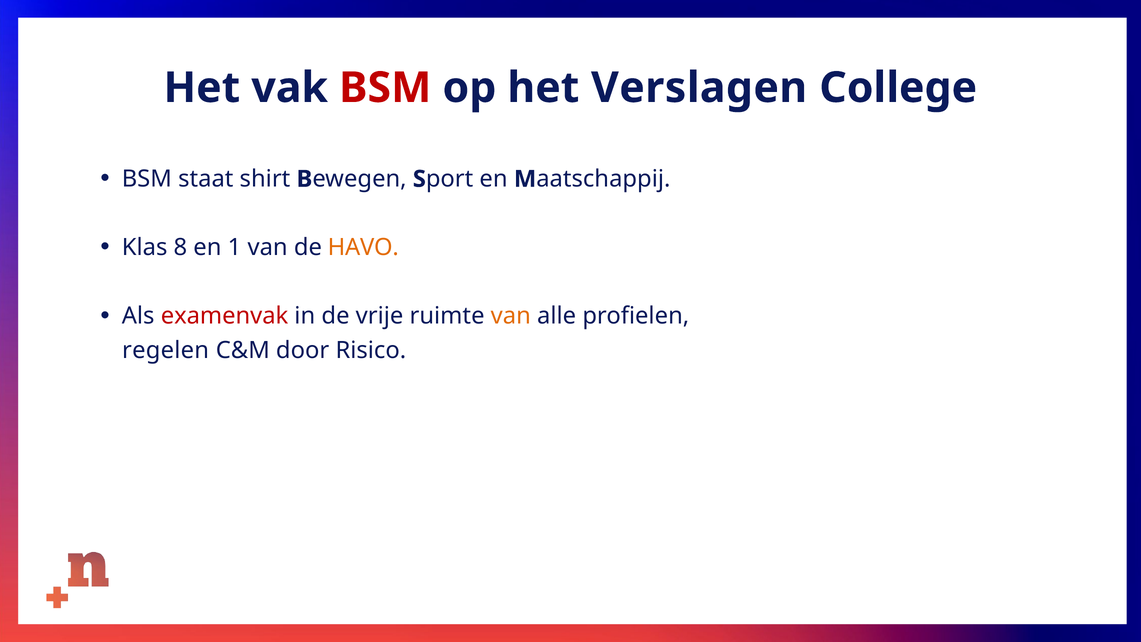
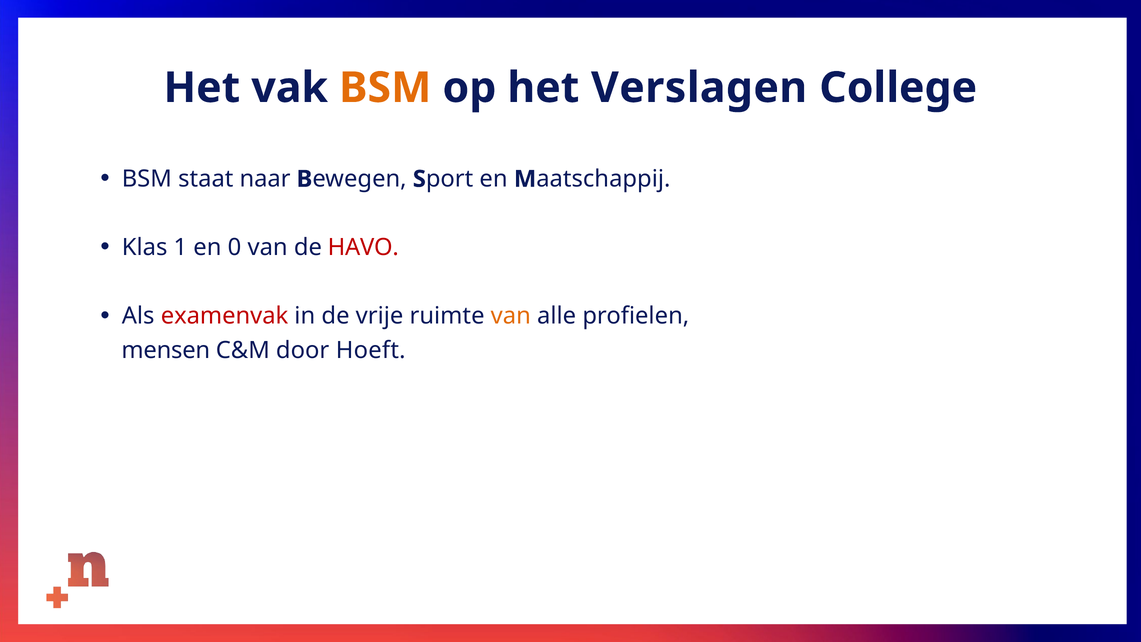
BSM colour: red -> orange (385, 88)
shirt: shirt -> naar (265, 179)
8: 8 -> 1 (180, 247)
1: 1 -> 0 (235, 247)
HAVO colour: orange -> red (363, 247)
regelen: regelen -> mensen (166, 350)
Risico: Risico -> Hoeft (371, 350)
